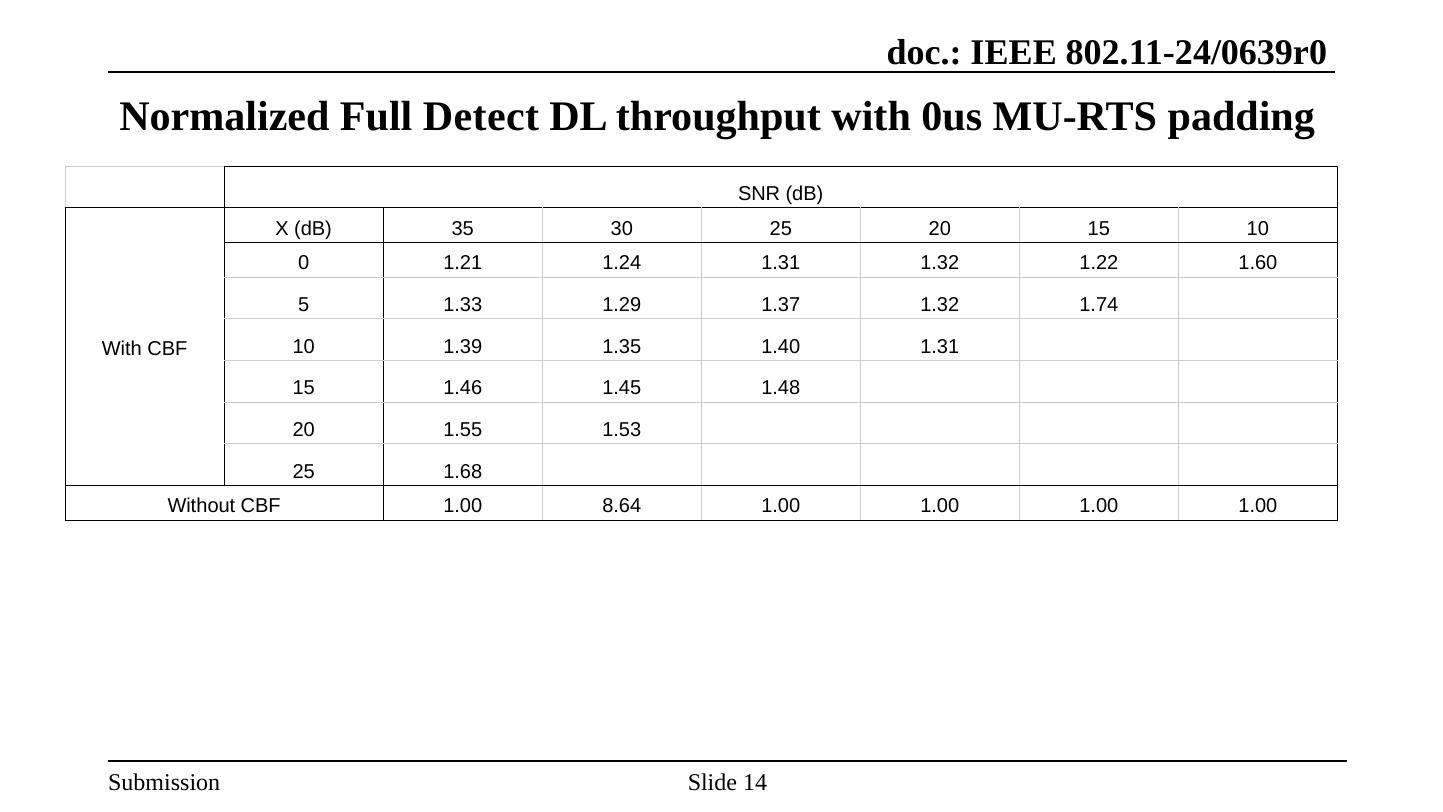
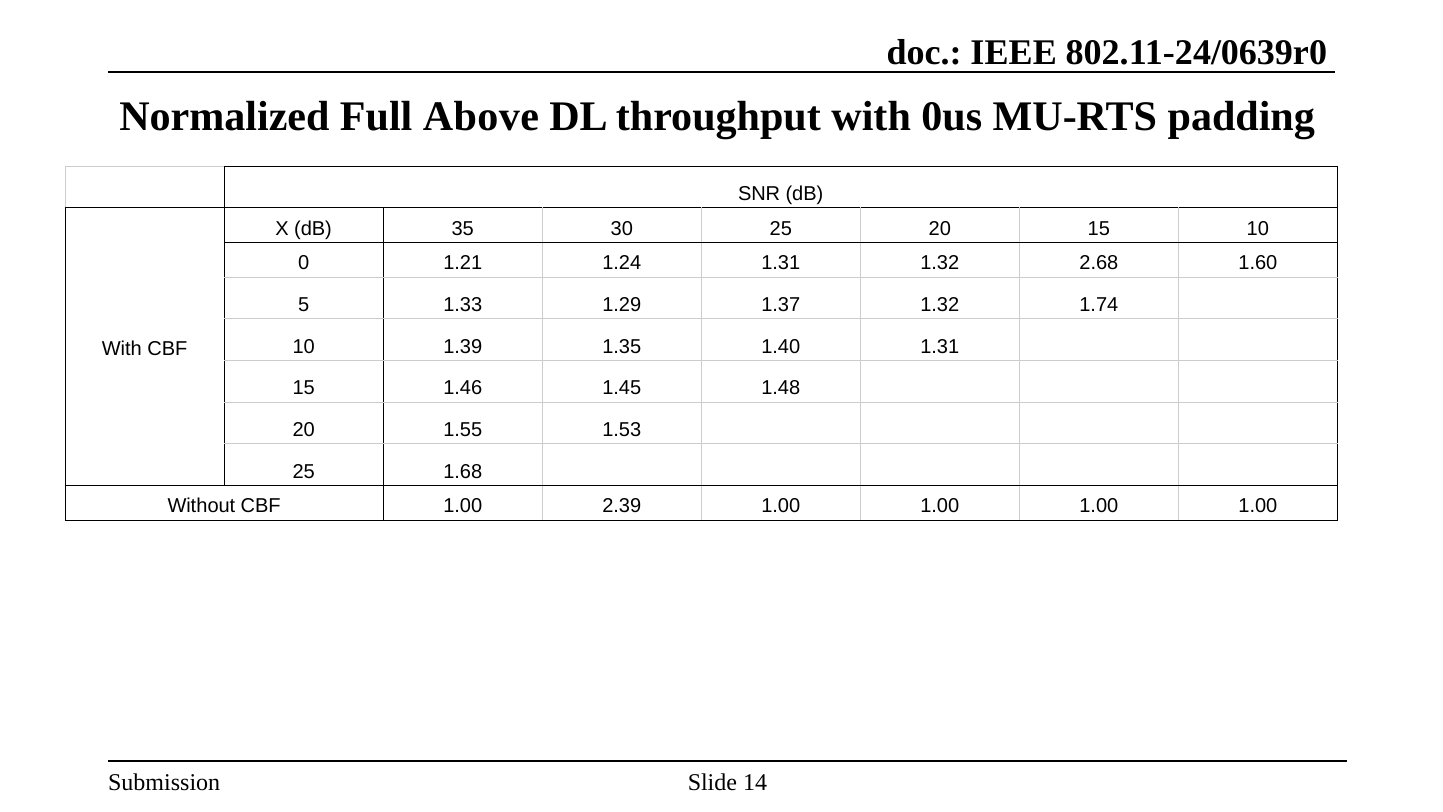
Detect: Detect -> Above (481, 117)
1.22: 1.22 -> 2.68 (1099, 263)
8.64: 8.64 -> 2.39 (622, 506)
